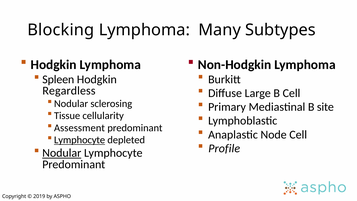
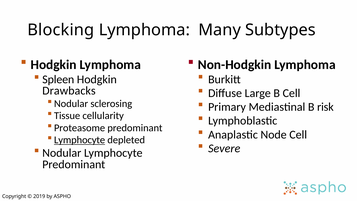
Regardless: Regardless -> Drawbacks (69, 91)
site: site -> risk (325, 107)
Assessment: Assessment -> Proteasome (80, 128)
Profile: Profile -> Severe (224, 148)
Nodular underline: present -> none (62, 153)
